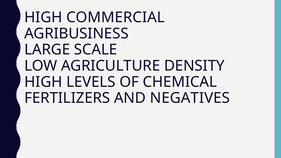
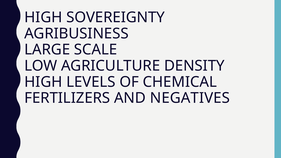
COMMERCIAL: COMMERCIAL -> SOVEREIGNTY (116, 17)
